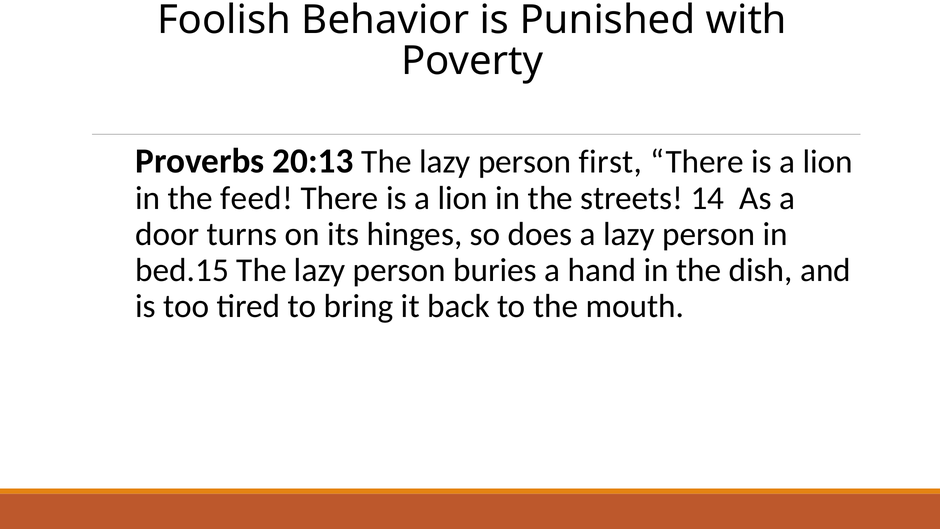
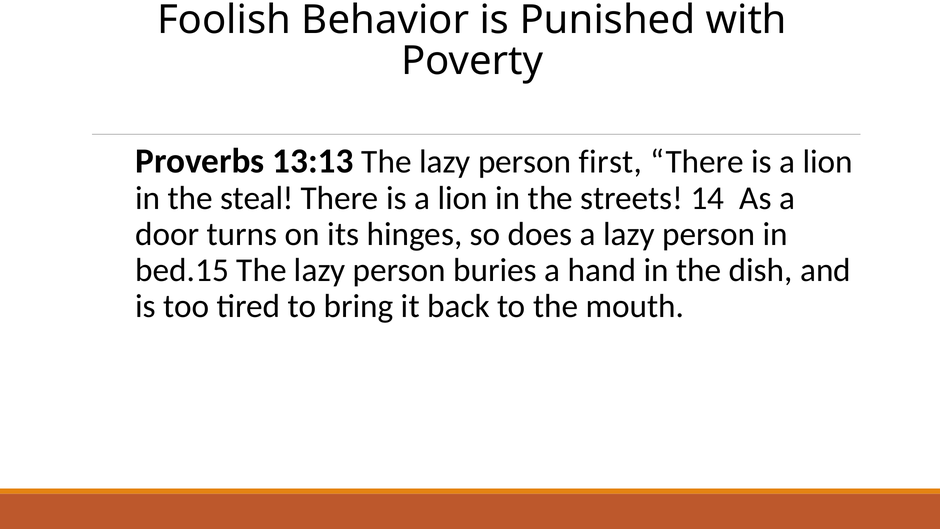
20:13: 20:13 -> 13:13 (313, 161)
feed: feed -> steal (257, 198)
